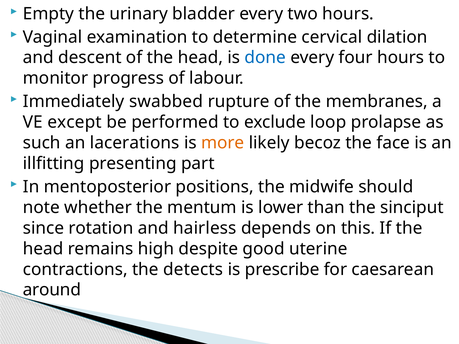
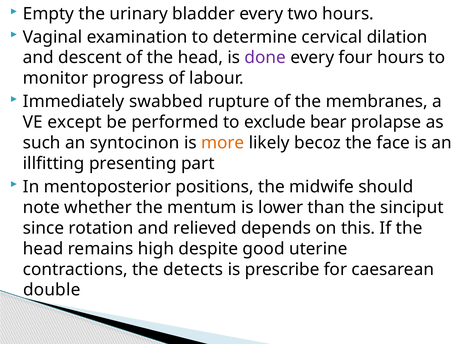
done colour: blue -> purple (265, 58)
loop: loop -> bear (328, 122)
lacerations: lacerations -> syntocinon (135, 143)
hairless: hairless -> relieved (205, 228)
around: around -> double (52, 290)
